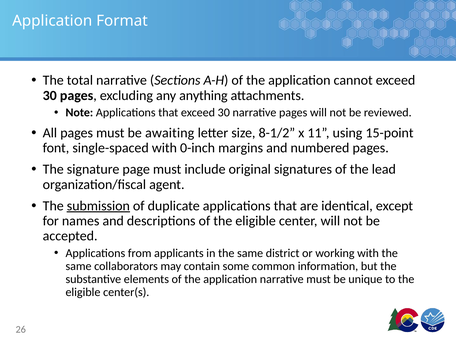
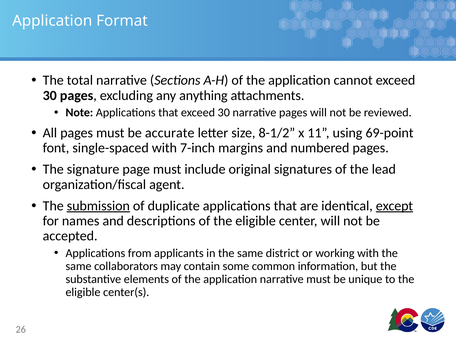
awaiting: awaiting -> accurate (170, 133)
15-point: 15-point -> 69-point (390, 133)
0-inch: 0-inch -> 7-inch (198, 148)
except underline: none -> present (394, 206)
